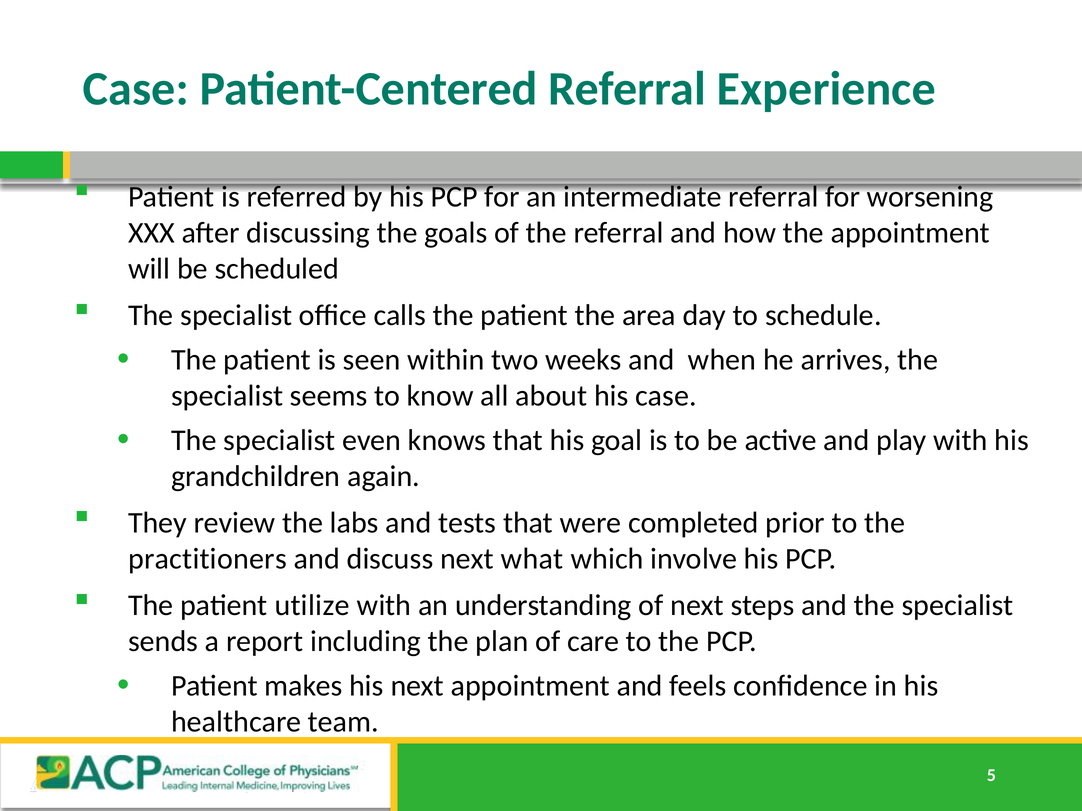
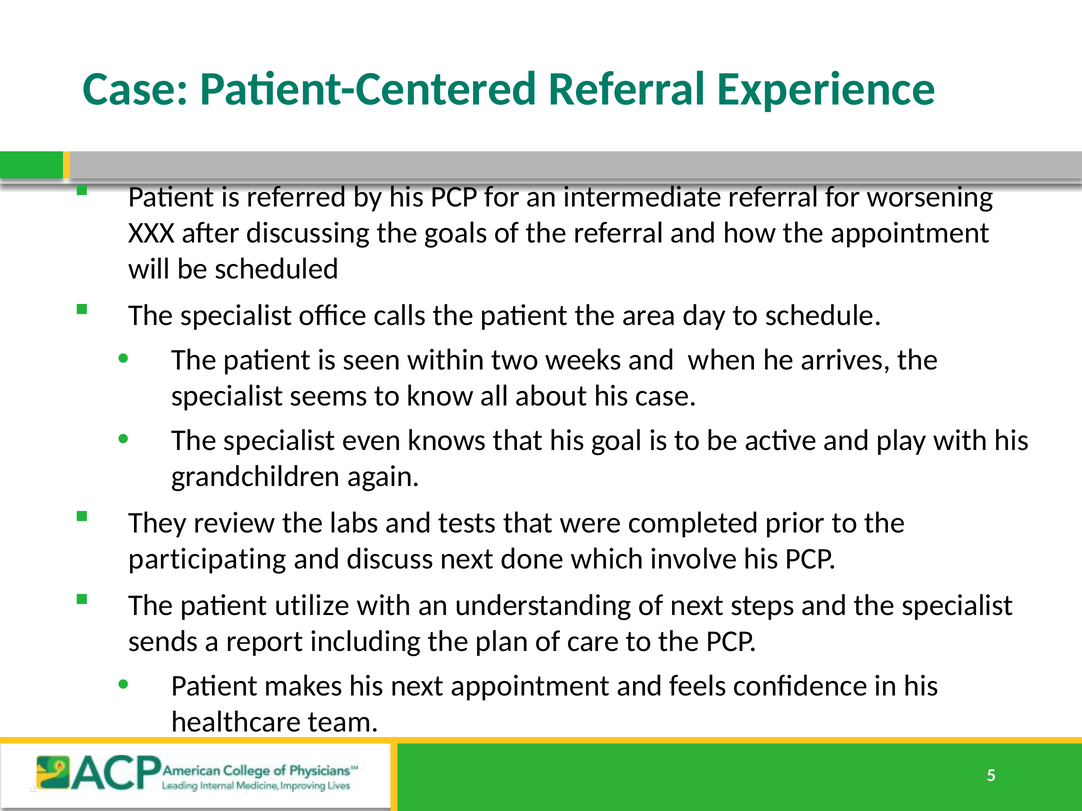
practitioners: practitioners -> participating (207, 559)
what: what -> done (532, 559)
